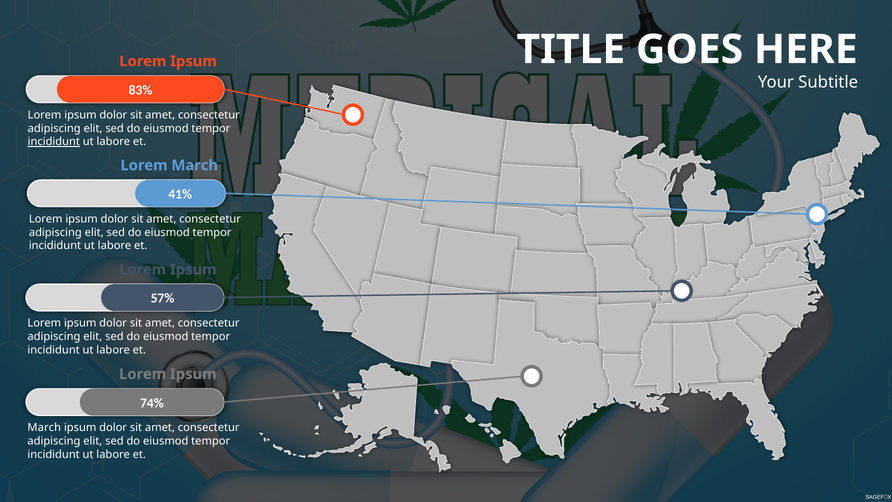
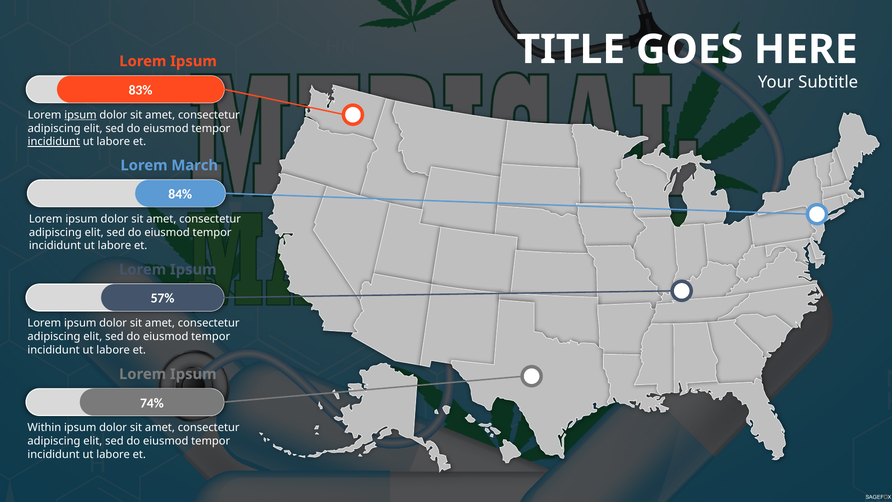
ipsum underline: none -> present (80, 115)
41%: 41% -> 84% (180, 194)
March: March -> Within (44, 428)
